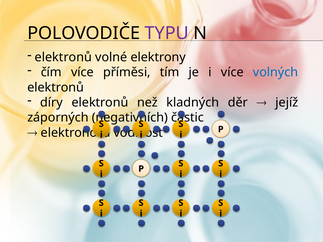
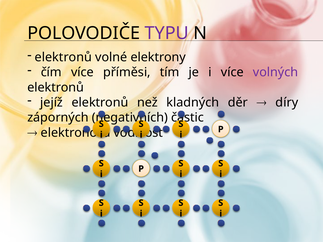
volných colour: blue -> purple (276, 72)
díry: díry -> jejíž (52, 103)
jejíž: jejíž -> díry (287, 103)
